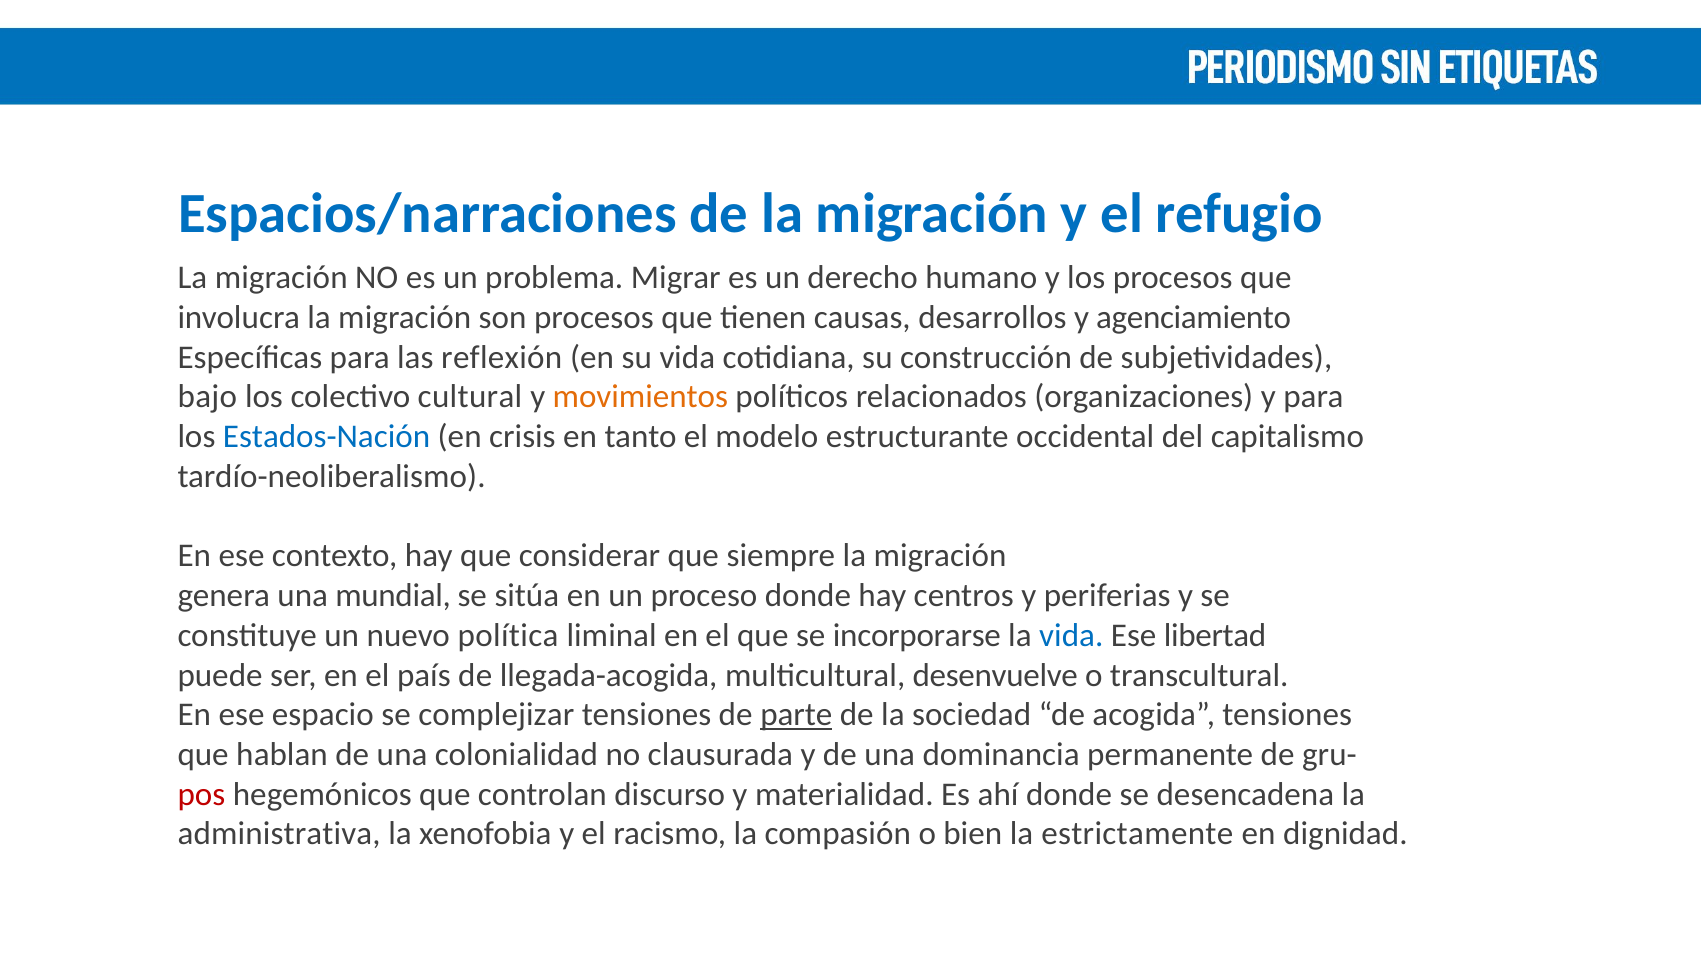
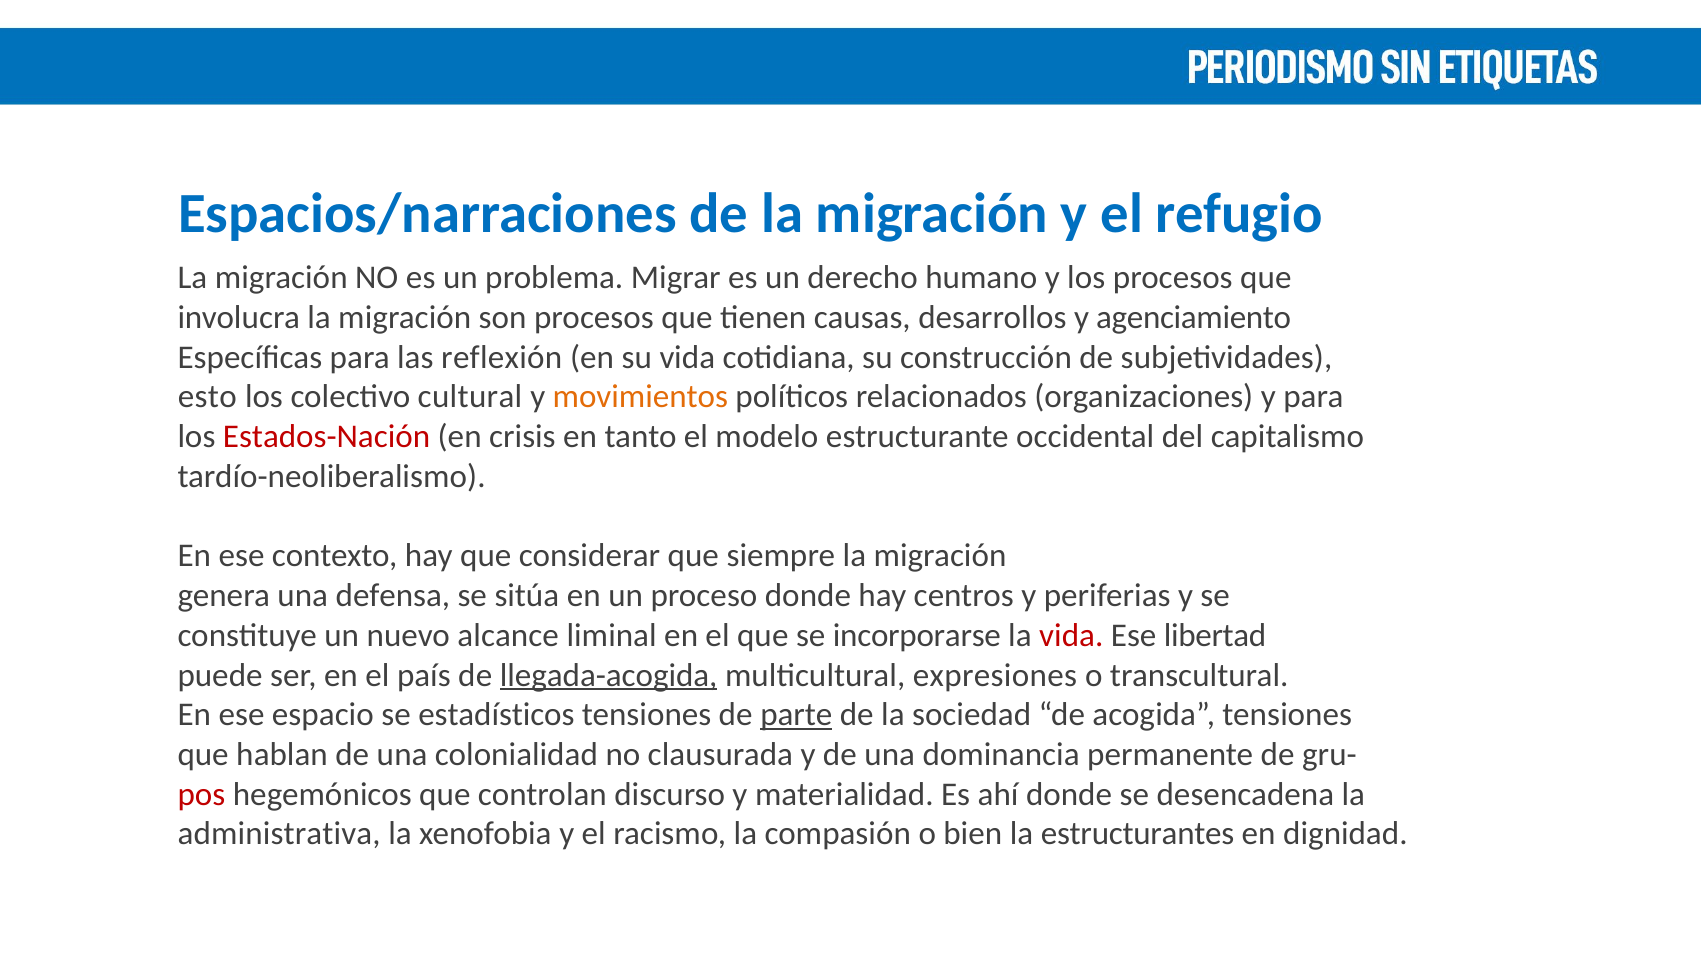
bajo: bajo -> esto (207, 397)
Estados-Nación colour: blue -> red (327, 437)
mundial: mundial -> defensa (393, 596)
política: política -> alcance (508, 635)
vida colour: blue -> red (1071, 635)
llegada-acogida underline: none -> present (609, 675)
desenvuelve: desenvuelve -> expresiones (995, 675)
complejizar: complejizar -> estadísticos (496, 715)
estrictamente: estrictamente -> estructurantes (1138, 834)
